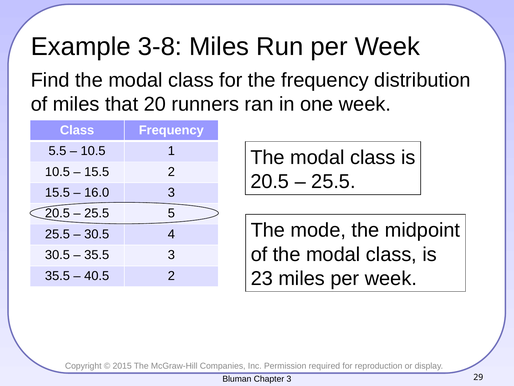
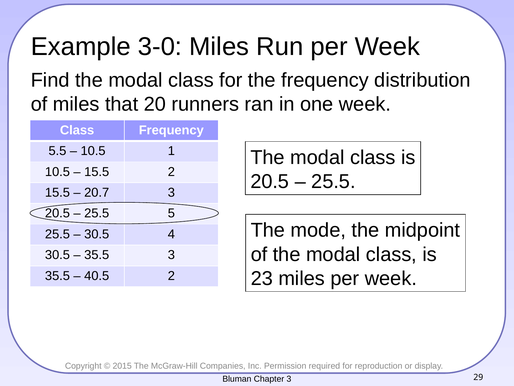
3-8: 3-8 -> 3-0 (160, 47)
16.0: 16.0 -> 20.7 (97, 192)
